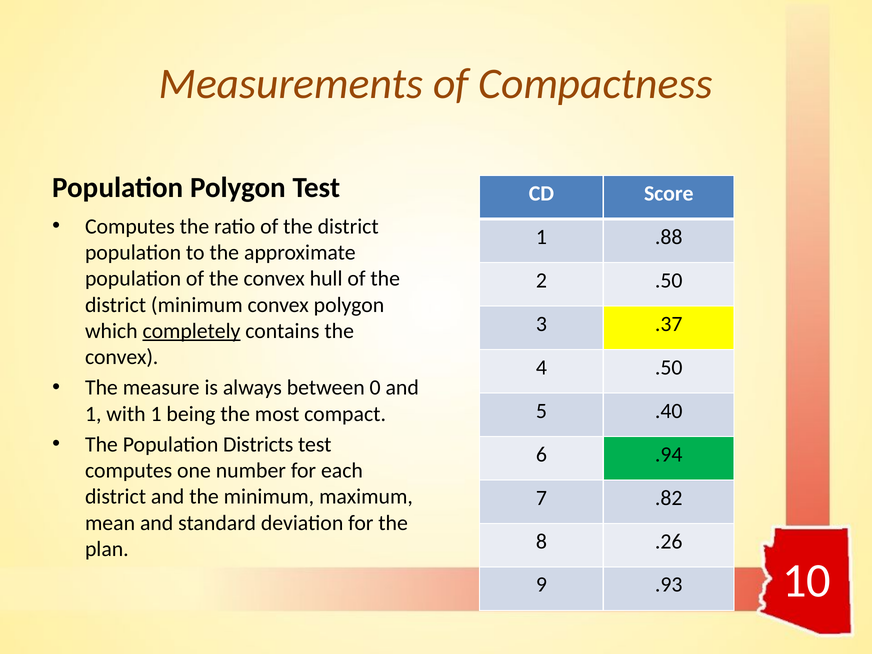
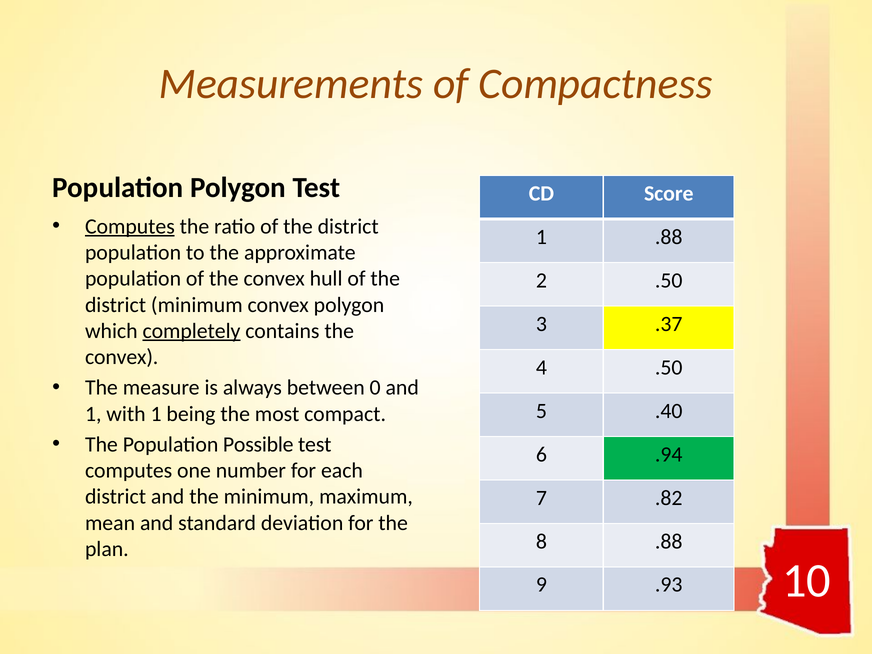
Computes underline: none -> present (130, 226)
Districts: Districts -> Possible (258, 444)
8 .26: .26 -> .88 (669, 541)
